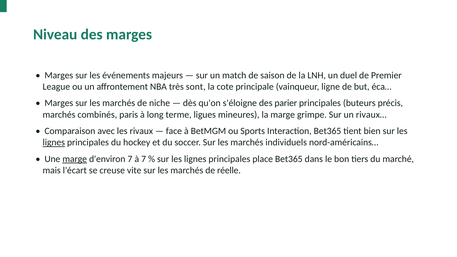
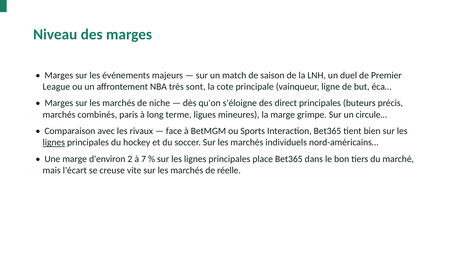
parier: parier -> direct (286, 103)
rivaux…: rivaux… -> circule… (371, 115)
marge underline: present -> none (75, 159)
d'environ 7: 7 -> 2 (130, 159)
